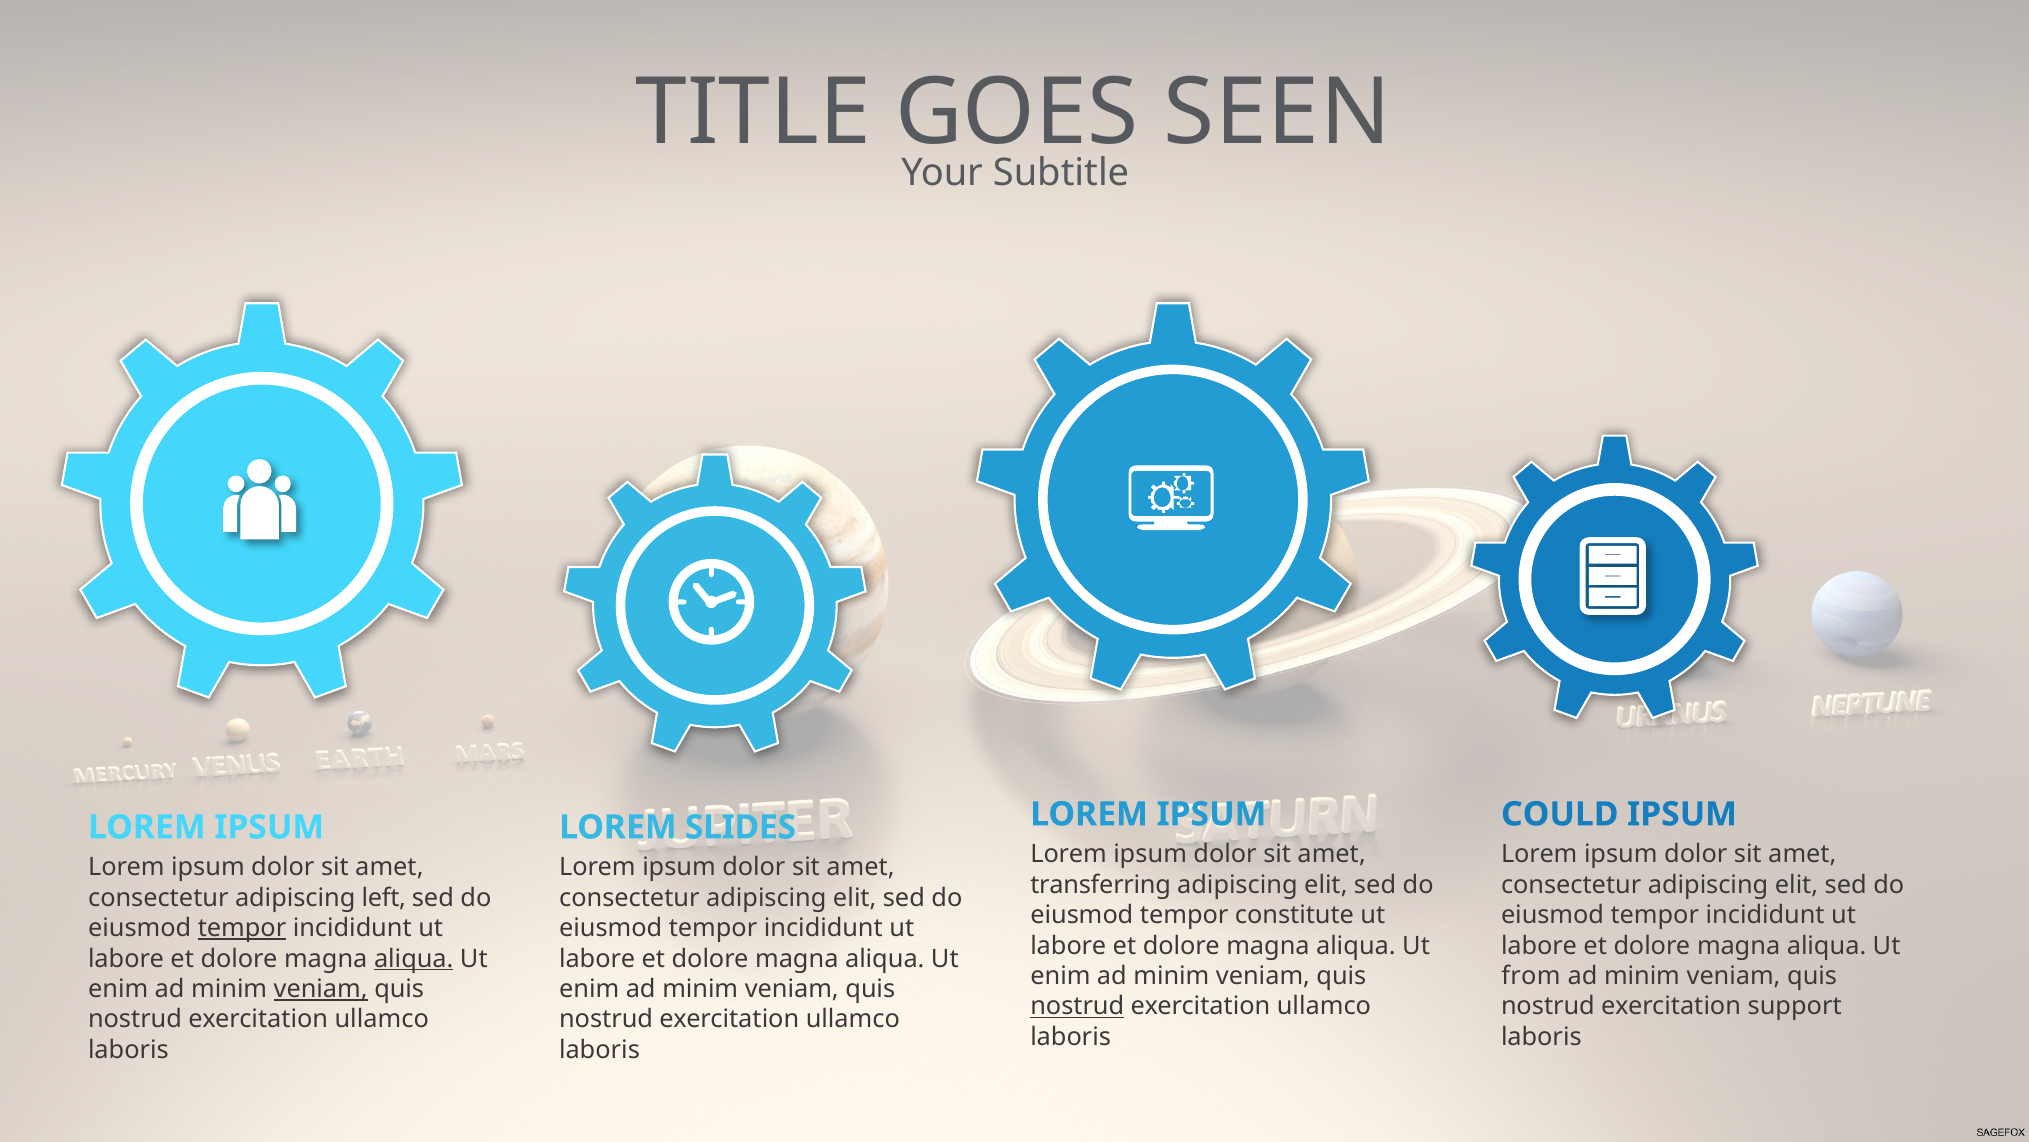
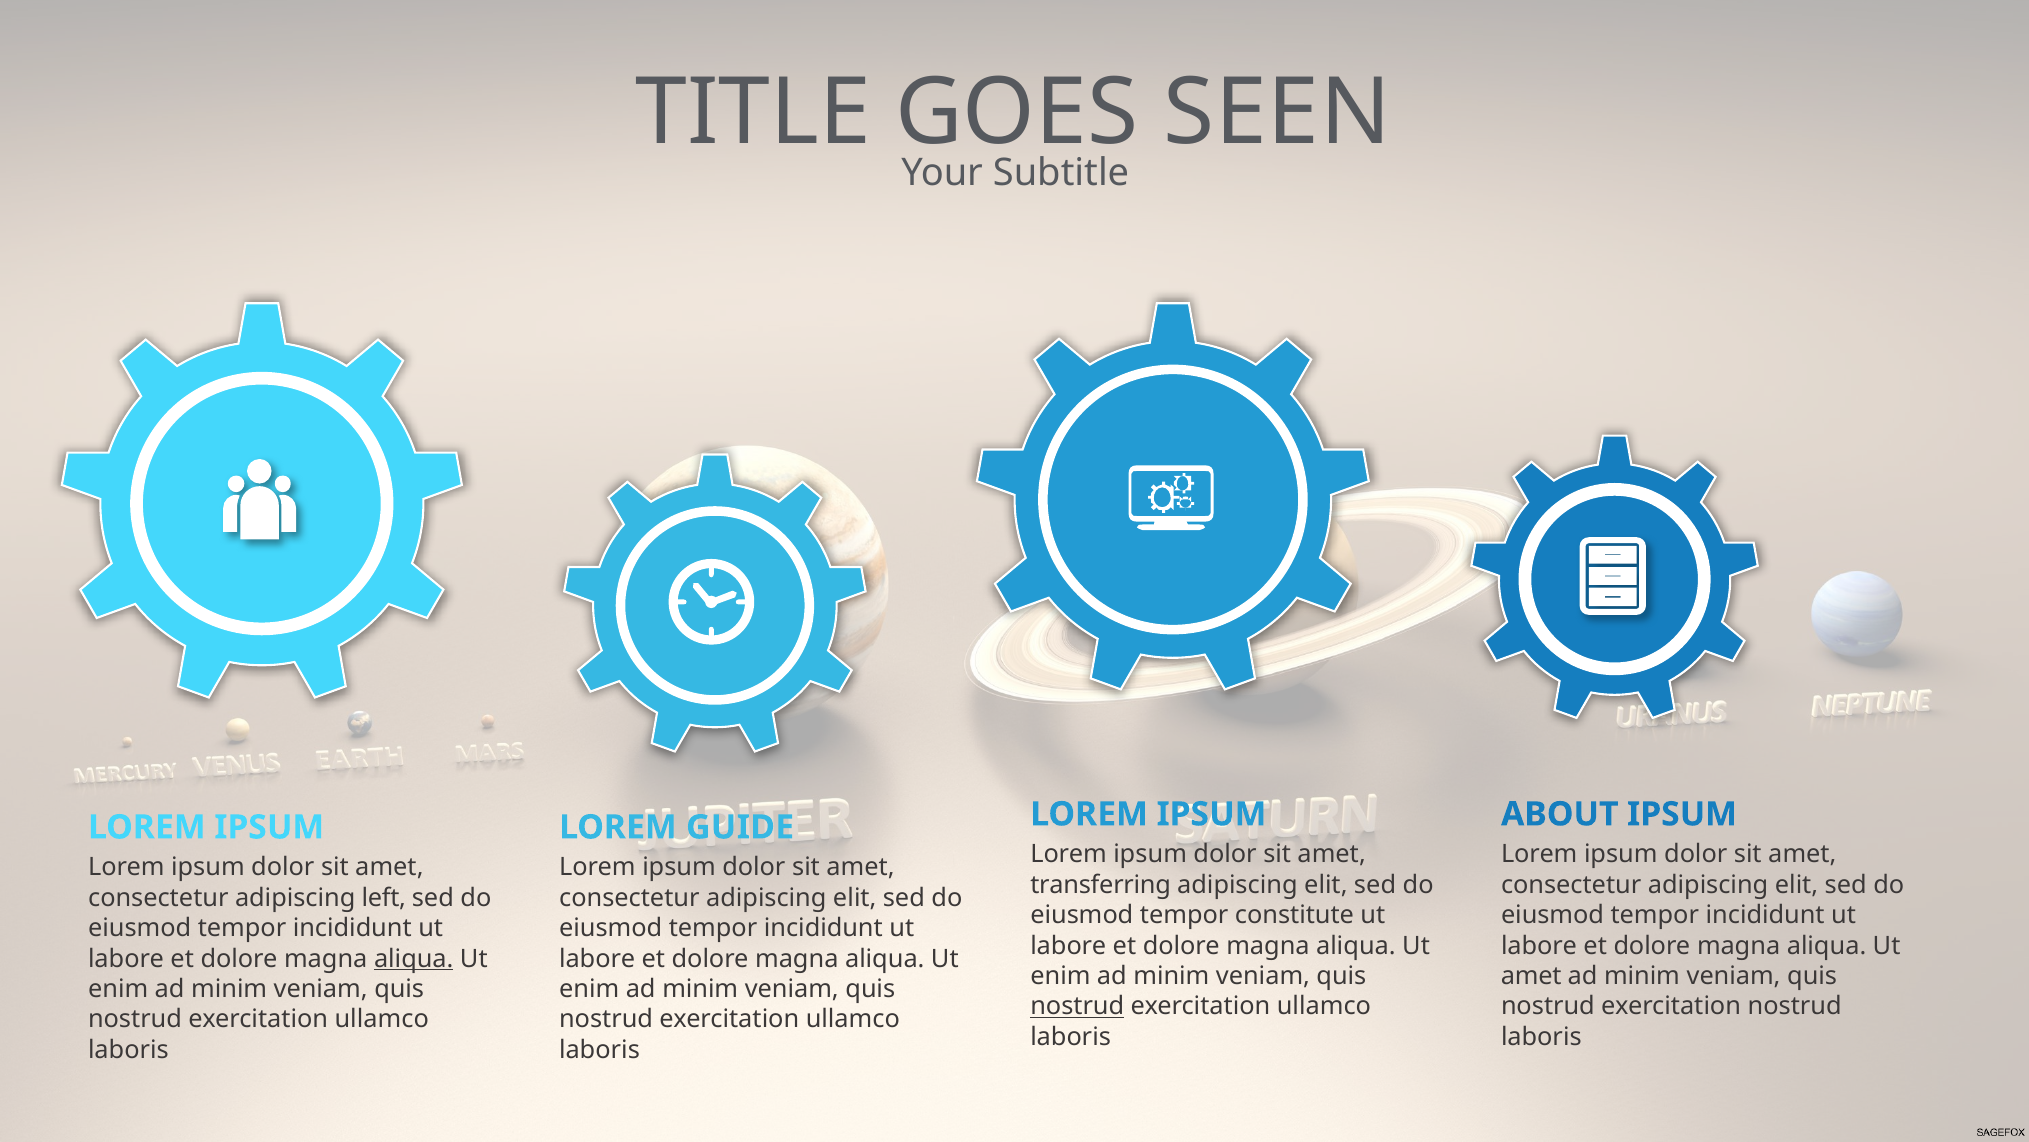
COULD: COULD -> ABOUT (1560, 814)
SLIDES: SLIDES -> GUIDE (740, 827)
tempor underline: present -> none (242, 928)
from: from -> amet (1531, 975)
veniam underline: present -> none (321, 989)
exercitation support: support -> nostrud (1795, 1006)
